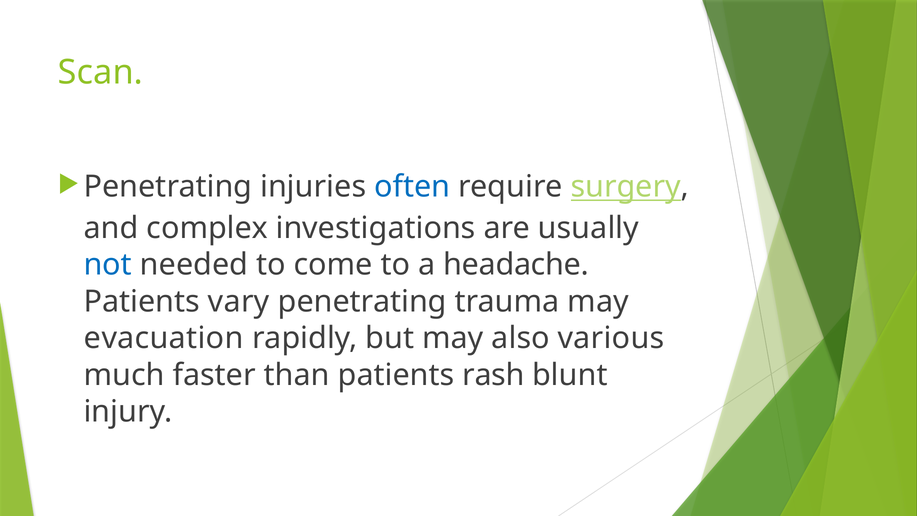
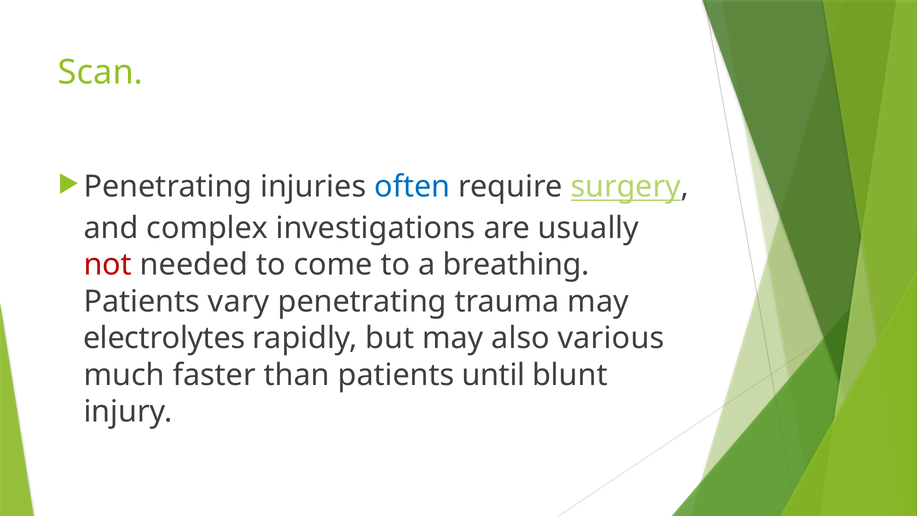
not colour: blue -> red (108, 265)
headache: headache -> breathing (516, 265)
evacuation: evacuation -> electrolytes (164, 338)
rash: rash -> until (493, 375)
